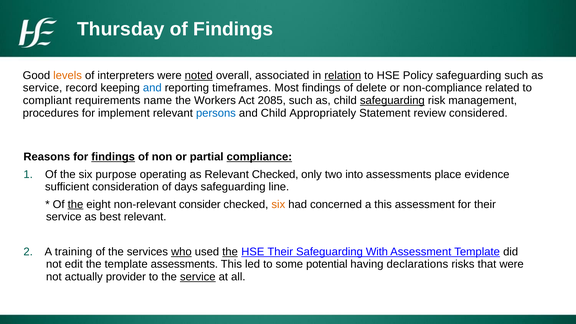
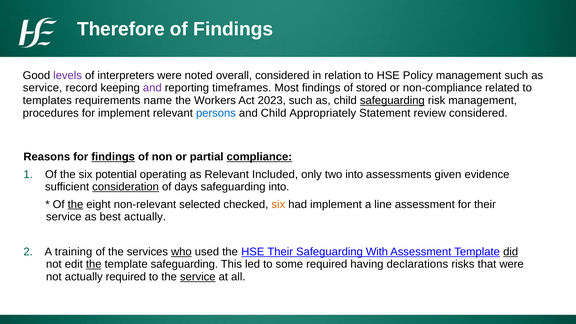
Thursday: Thursday -> Therefore (121, 29)
levels colour: orange -> purple (68, 75)
noted underline: present -> none (199, 75)
overall associated: associated -> considered (282, 75)
relation underline: present -> none (343, 75)
Policy safeguarding: safeguarding -> management (469, 75)
and colour: blue -> purple (152, 88)
delete: delete -> stored (371, 88)
compliant: compliant -> templates (47, 101)
2085: 2085 -> 2023 (272, 101)
purpose: purpose -> potential (116, 174)
Relevant Checked: Checked -> Included (275, 174)
place: place -> given (448, 174)
consideration underline: none -> present (126, 187)
safeguarding line: line -> into (279, 187)
consider: consider -> selected (200, 204)
had concerned: concerned -> implement (336, 204)
a this: this -> line (383, 204)
best relevant: relevant -> actually (145, 217)
the underline: present -> none (230, 252)
did underline: none -> present (511, 252)
the underline: none -> present (94, 264)
template assessments: assessments -> safeguarding (184, 264)
some potential: potential -> required (327, 264)
actually provider: provider -> required (126, 277)
